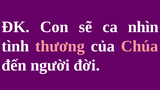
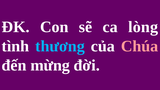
nhìn: nhìn -> lòng (143, 27)
thương colour: pink -> light blue (60, 46)
người: người -> mừng (50, 65)
